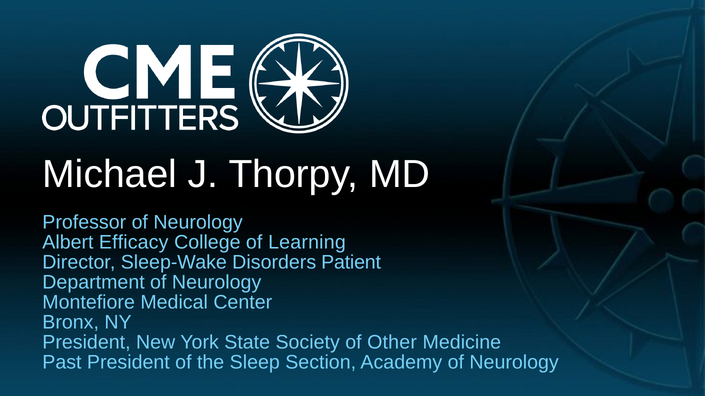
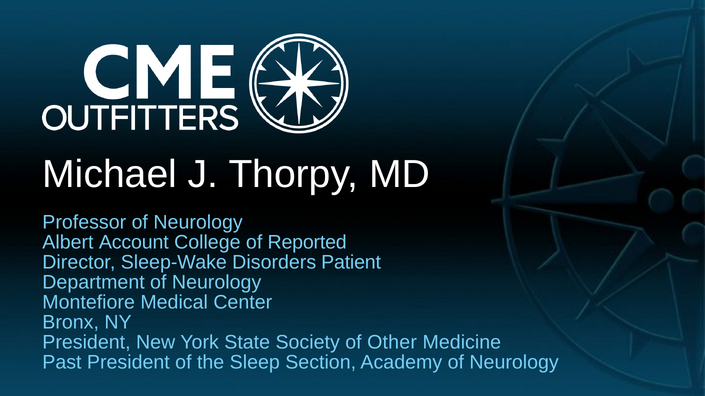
Efficacy: Efficacy -> Account (134, 243)
Learning: Learning -> Reported (307, 243)
